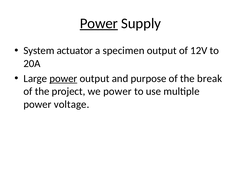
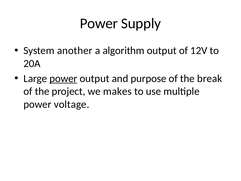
Power underline: present -> none (99, 23)
actuator: actuator -> another (75, 51)
specimen: specimen -> algorithm (124, 51)
we power: power -> makes (117, 91)
